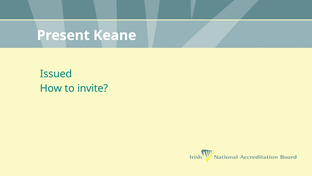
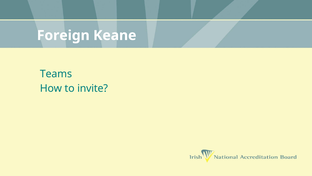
Present: Present -> Foreign (63, 35)
Issued: Issued -> Teams (56, 74)
